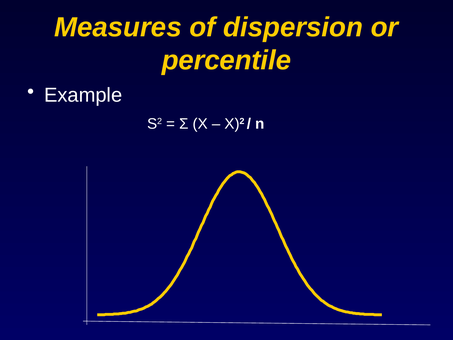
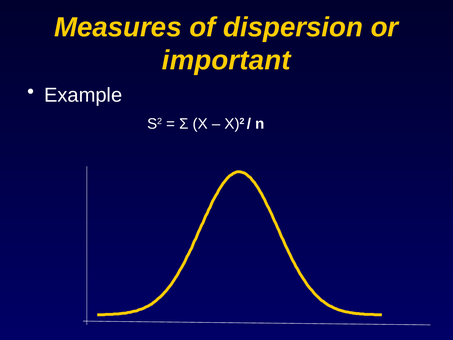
percentile: percentile -> important (226, 60)
